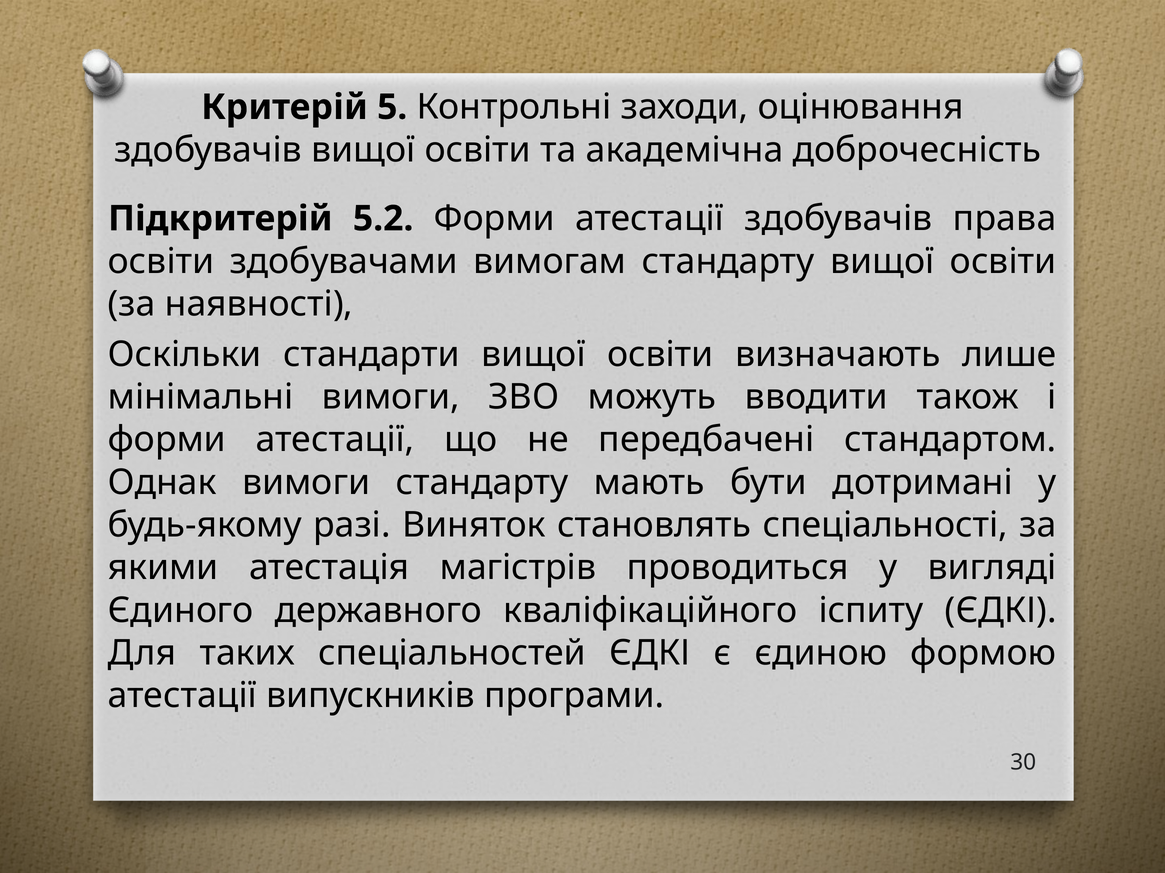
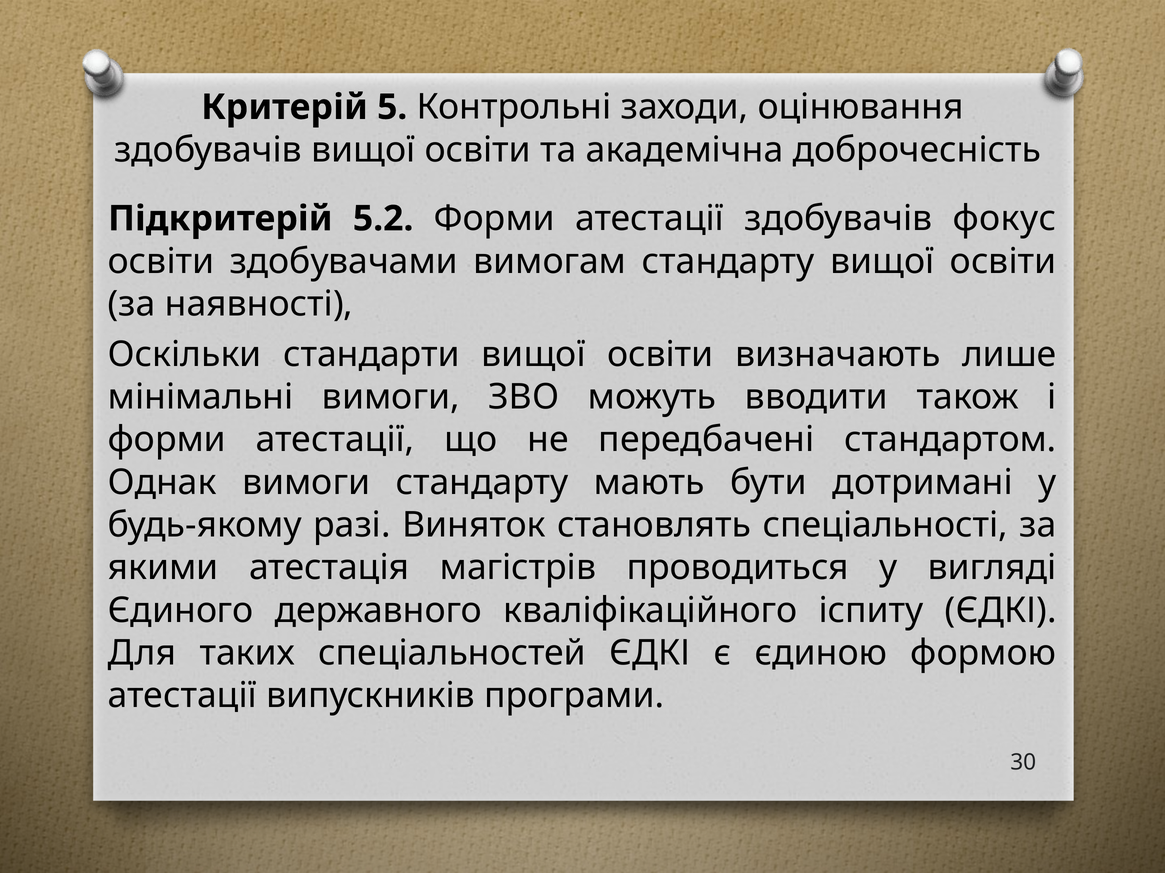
права: права -> фокус (1005, 219)
